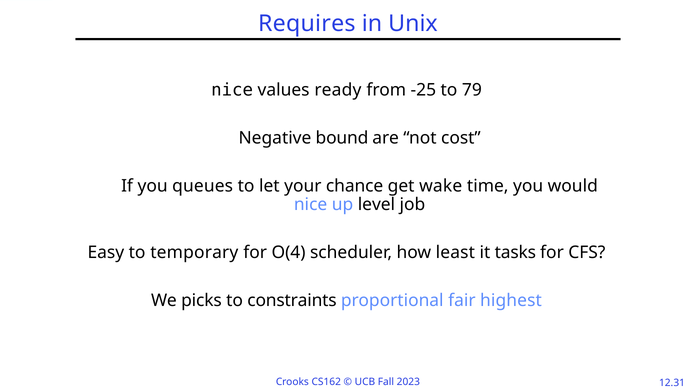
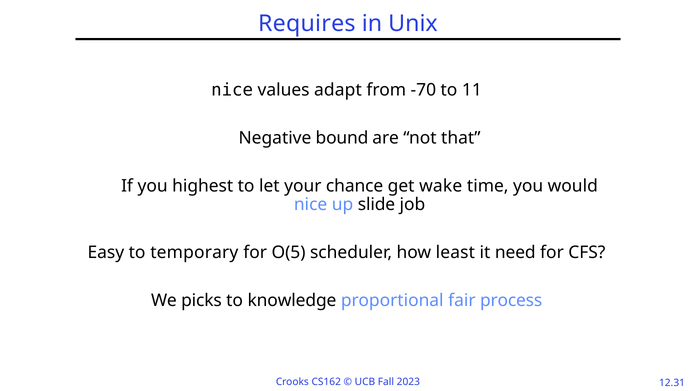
ready: ready -> adapt (338, 90)
-25: -25 -> -70 (423, 90)
79: 79 -> 11 (472, 90)
cost: cost -> that (461, 138)
queues: queues -> highest (203, 186)
level: level -> slide (376, 205)
O(4: O(4 -> O(5 (289, 253)
tasks: tasks -> need (515, 253)
constraints: constraints -> knowledge (292, 301)
highest: highest -> process (511, 301)
